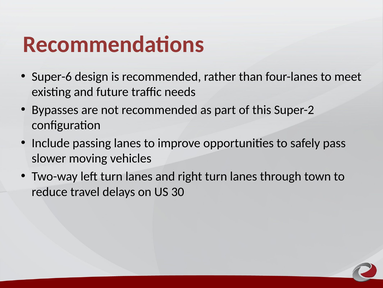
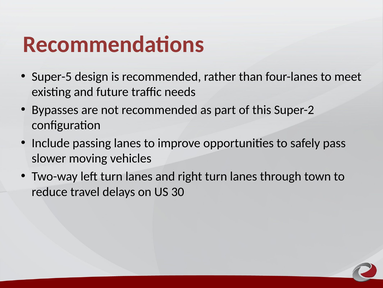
Super-6: Super-6 -> Super-5 (52, 76)
